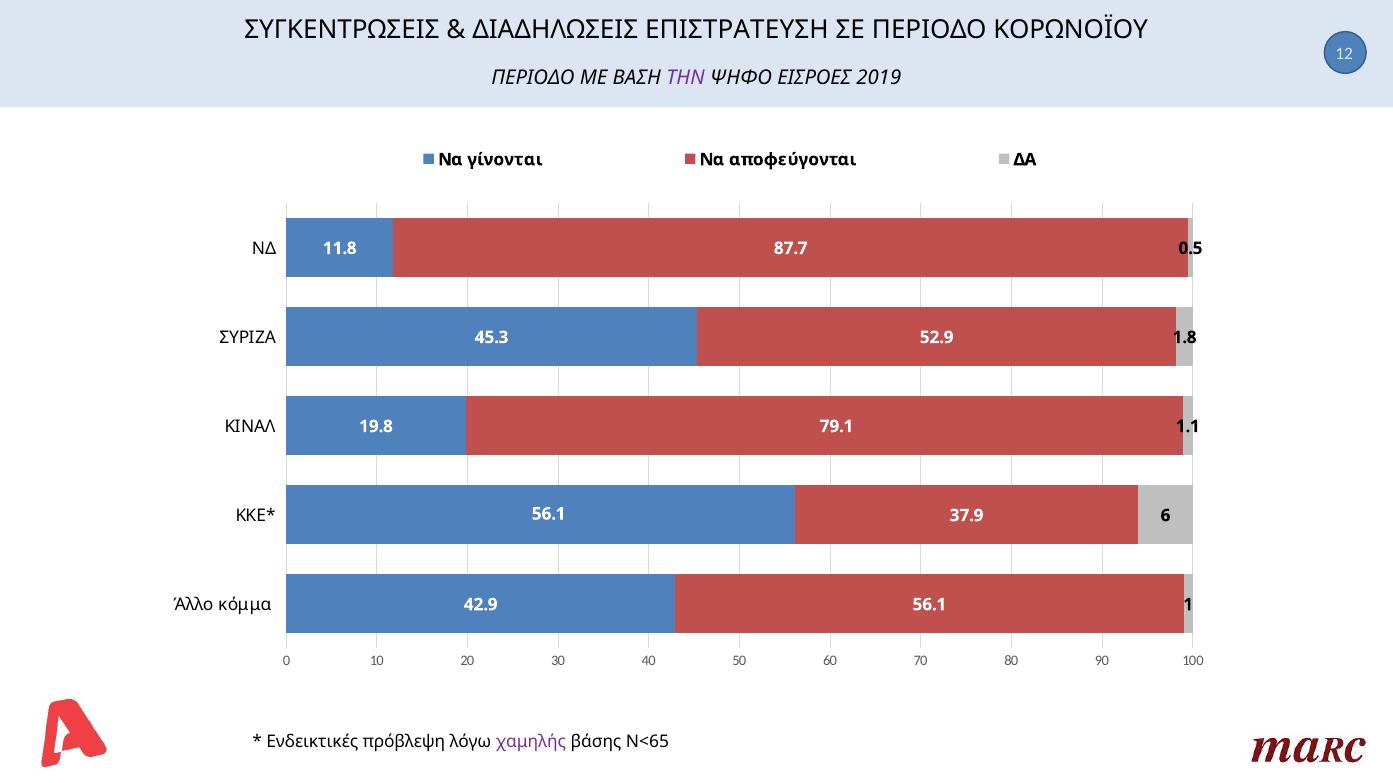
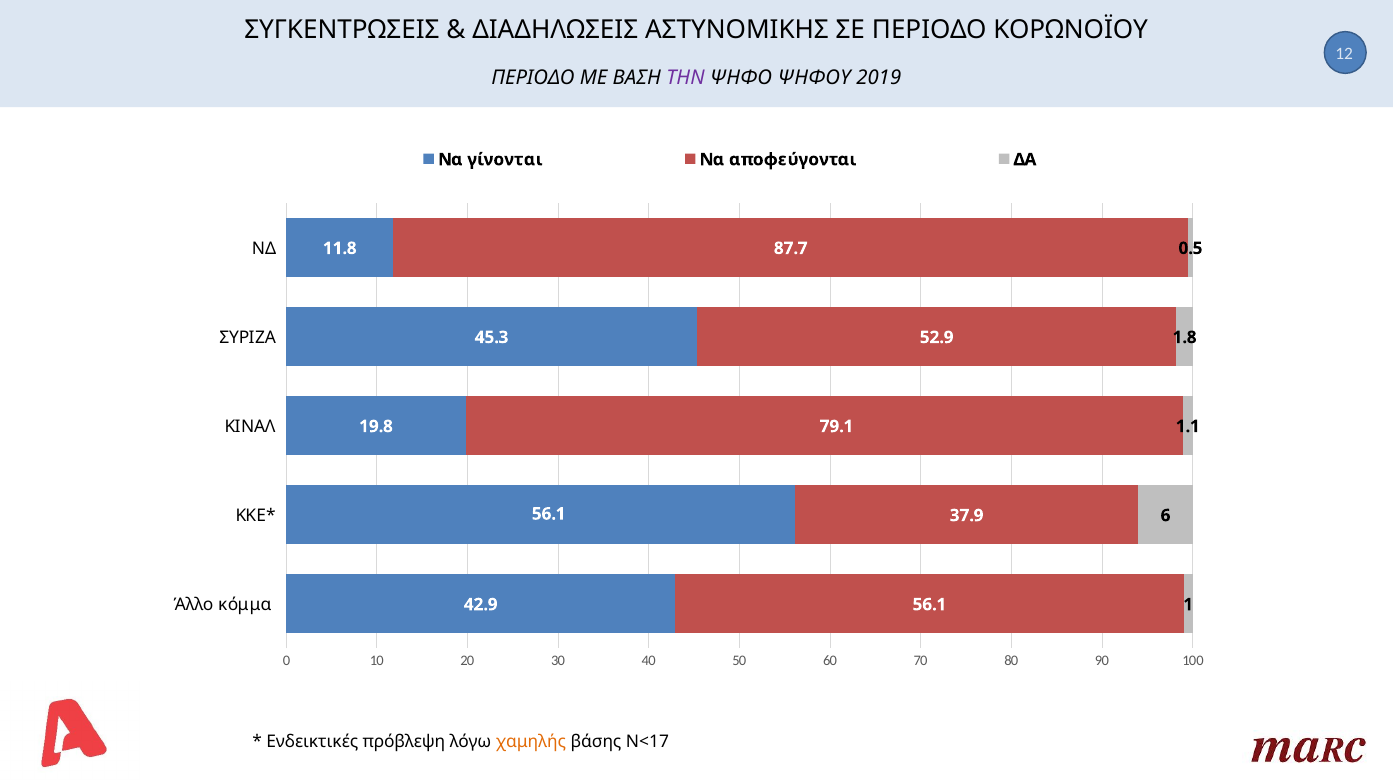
ΕΠΙΣΤΡΑΤΕΥΣΗ: ΕΠΙΣΤΡΑΤΕΥΣΗ -> ΑΣΤΥΝΟΜΙΚΗΣ (737, 30)
ΕΙΣΡΟΕΣ: ΕΙΣΡΟΕΣ -> ΨΗΦΟΥ (814, 77)
χαμηλής colour: purple -> orange (531, 742)
Ν<65: Ν<65 -> Ν<17 (648, 742)
